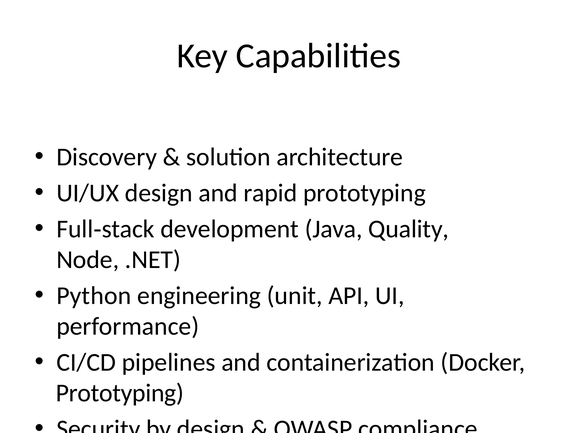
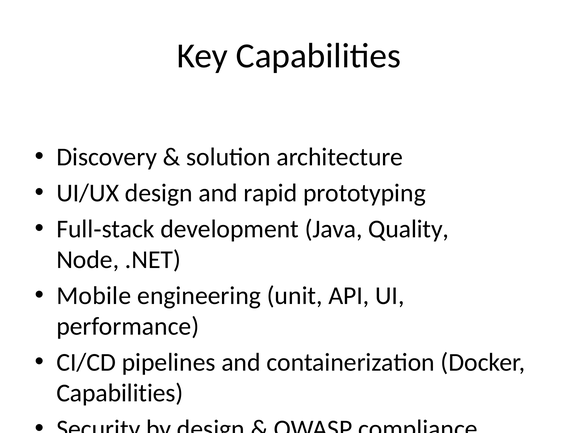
Python: Python -> Mobile (94, 296)
Prototyping: Prototyping -> Capabilities (120, 394)
